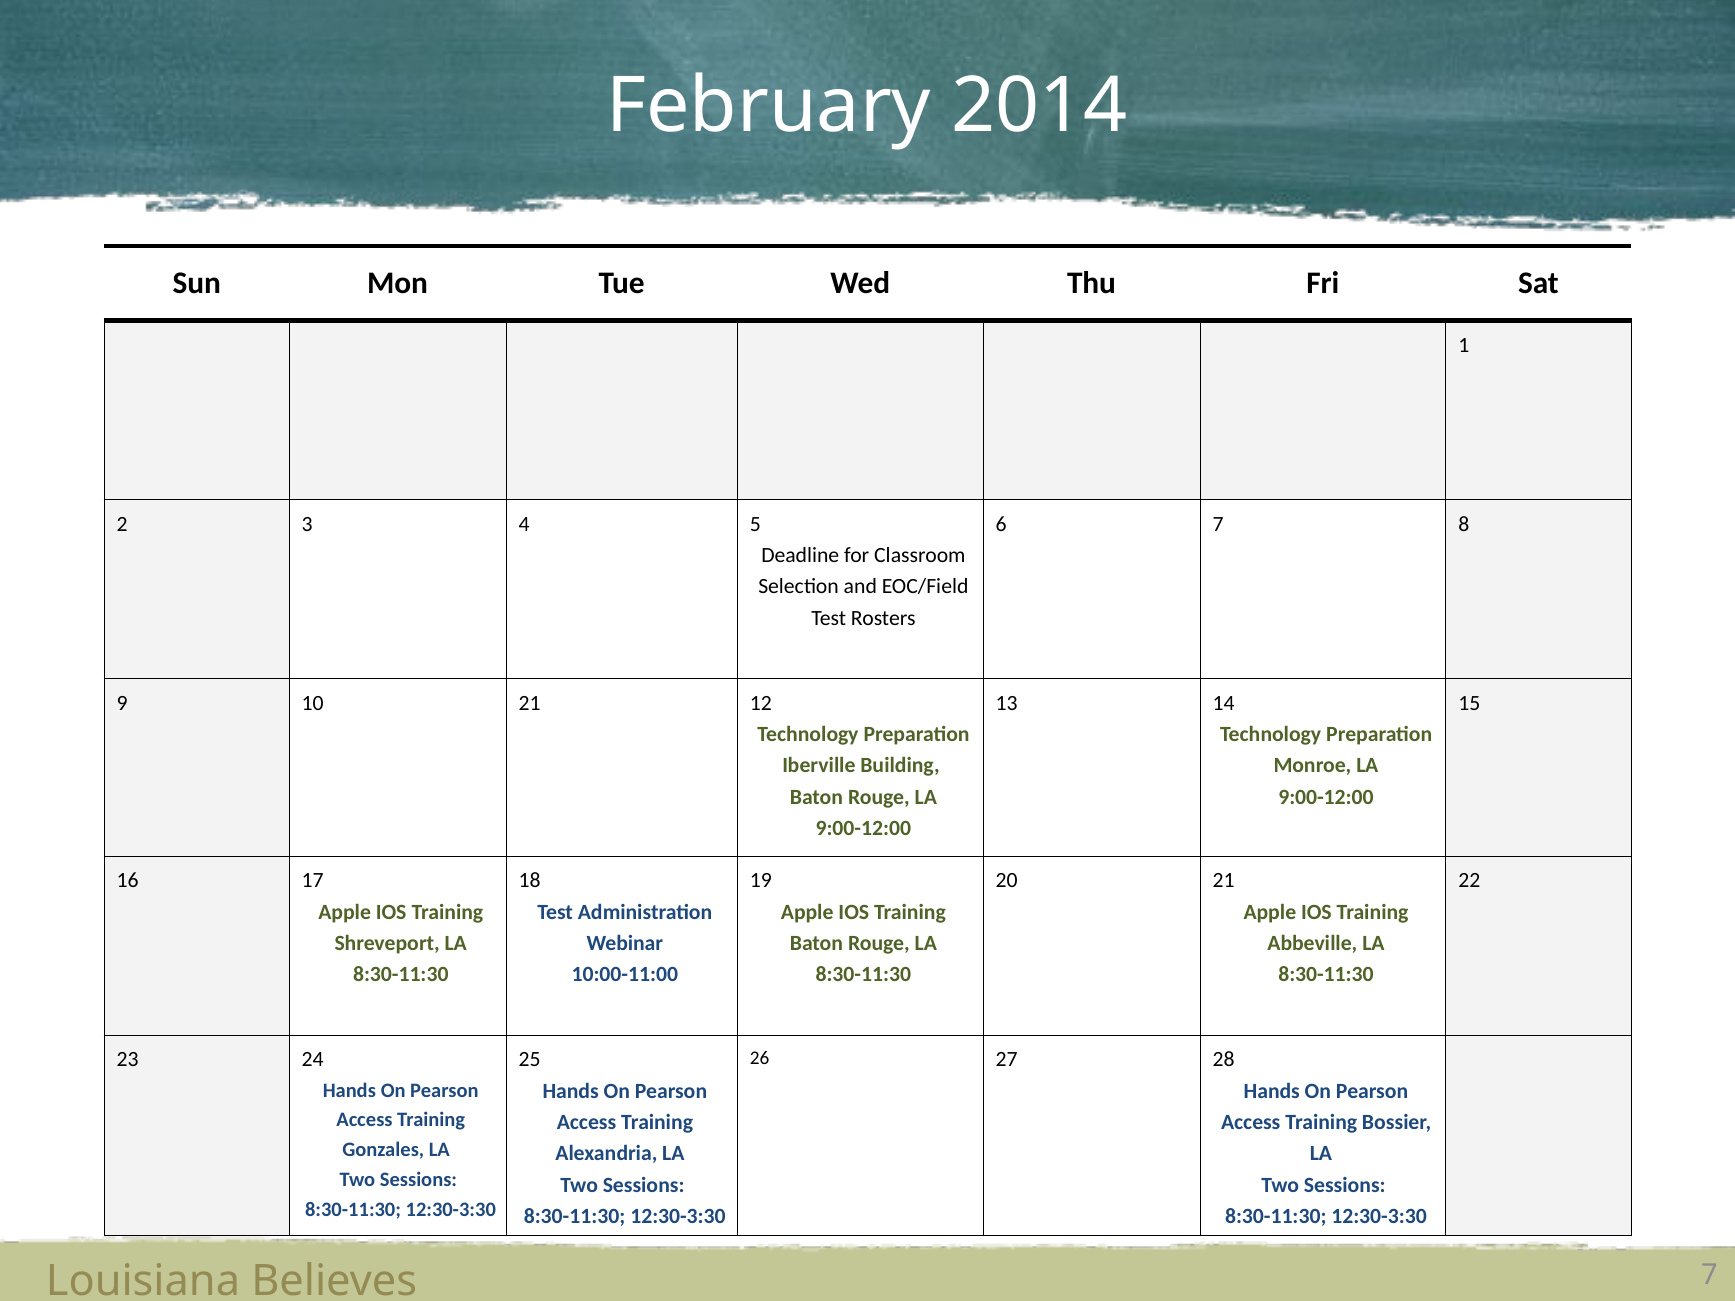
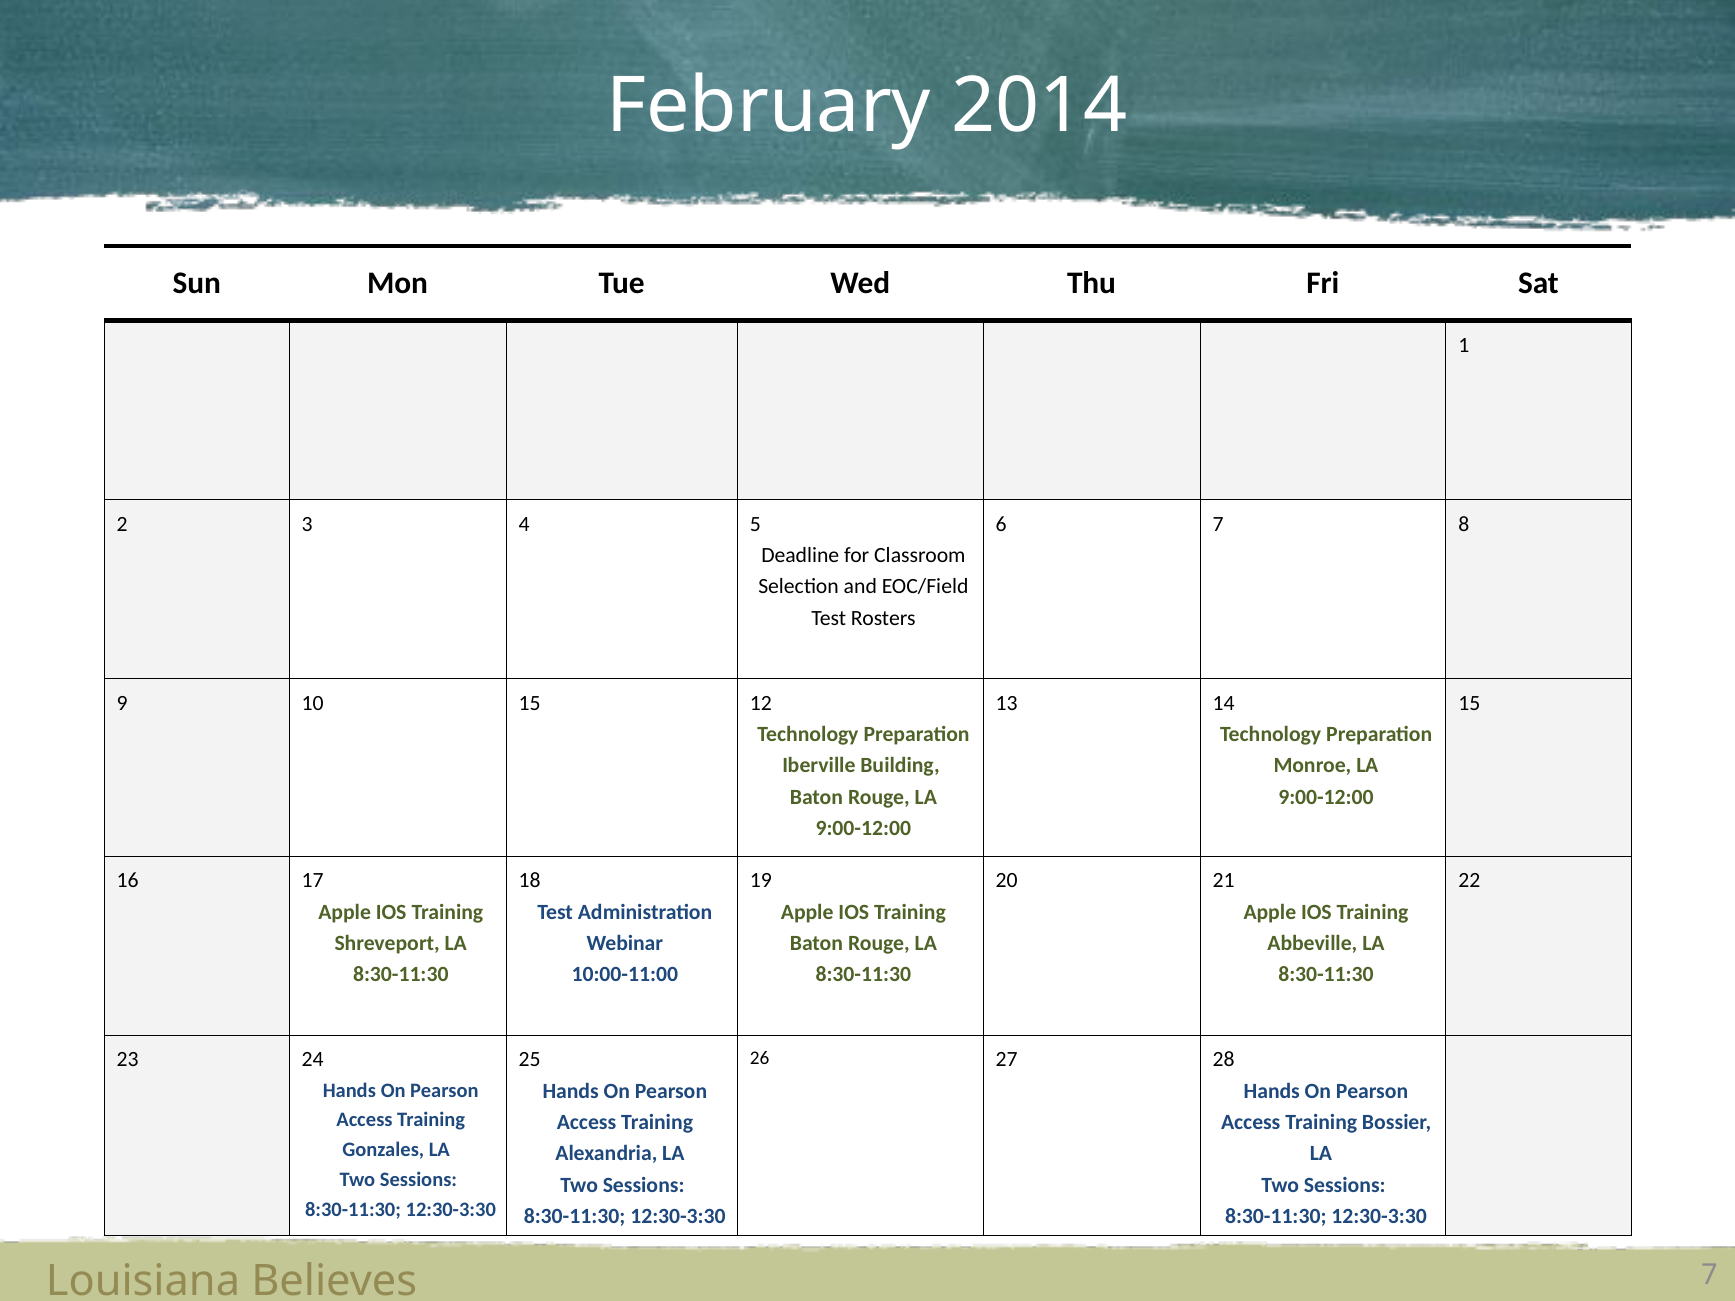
10 21: 21 -> 15 (530, 703)
